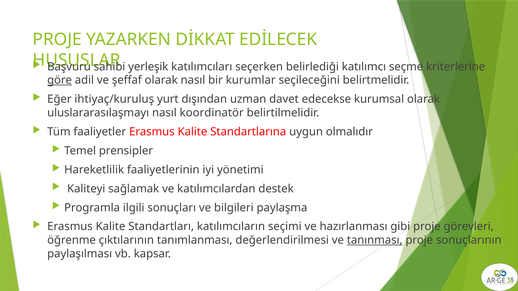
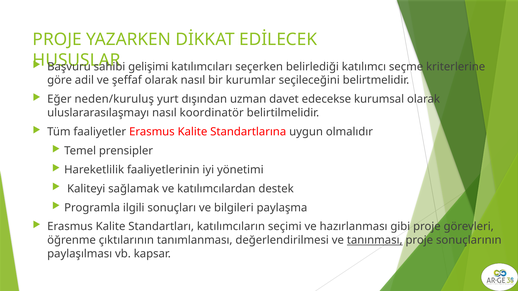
yerleşik: yerleşik -> gelişimi (148, 67)
göre underline: present -> none (60, 80)
ihtiyaç/kuruluş: ihtiyaç/kuruluş -> neden/kuruluş (114, 99)
